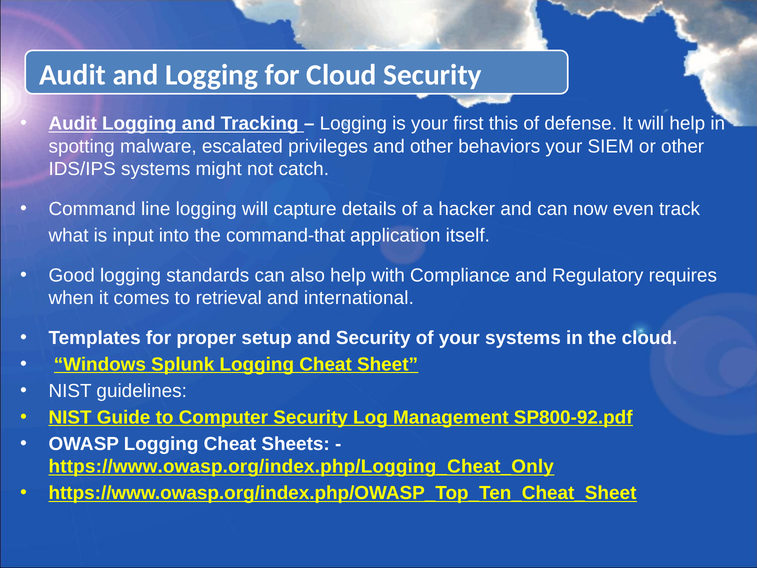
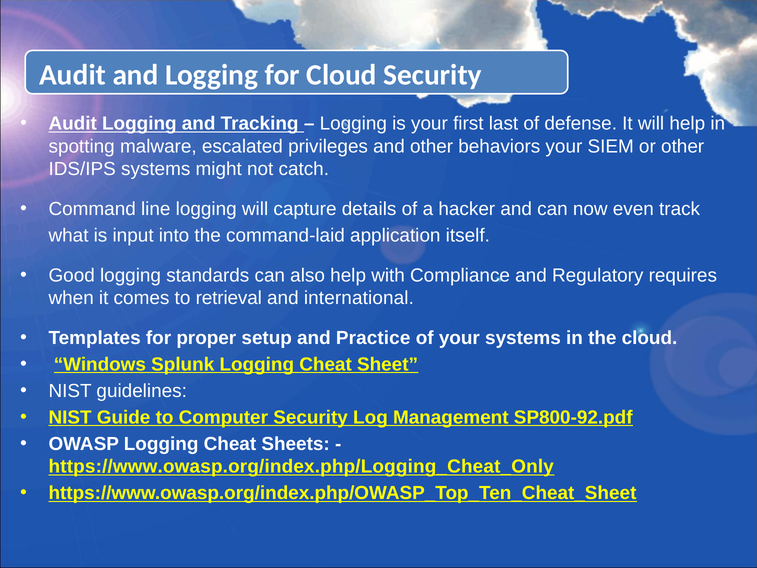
this: this -> last (503, 124)
command-that: command-that -> command-laid (285, 235)
and Security: Security -> Practice (373, 338)
